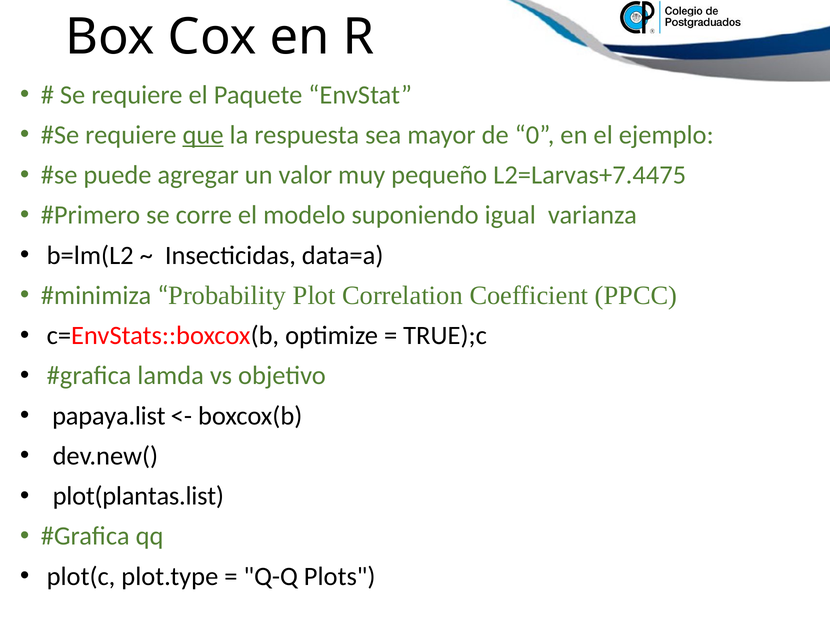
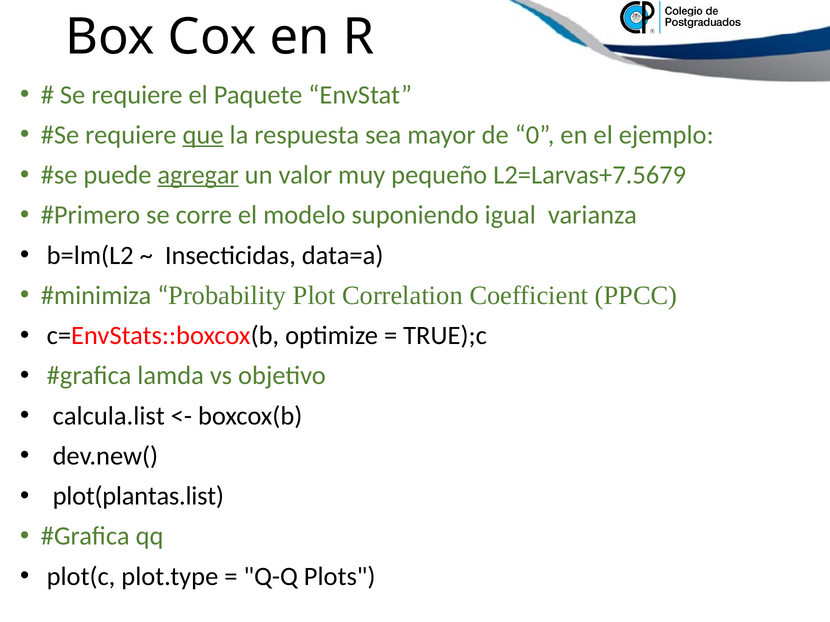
agregar underline: none -> present (198, 175)
L2=Larvas+7.4475: L2=Larvas+7.4475 -> L2=Larvas+7.5679 (590, 175)
papaya.list: papaya.list -> calcula.list (109, 416)
